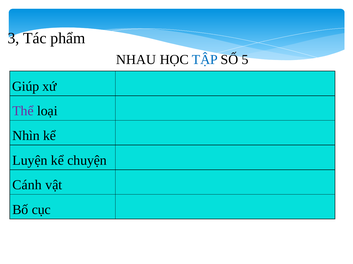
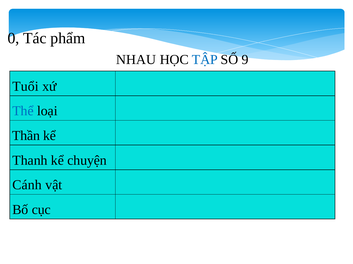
3: 3 -> 0 (14, 38)
5: 5 -> 9 (245, 60)
Giúp: Giúp -> Tuổi (26, 87)
Thể colour: purple -> blue (23, 111)
Nhìn: Nhìn -> Thần (26, 136)
Luyện: Luyện -> Thanh (30, 161)
